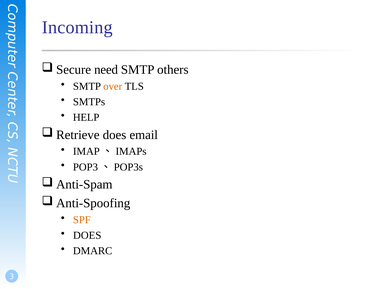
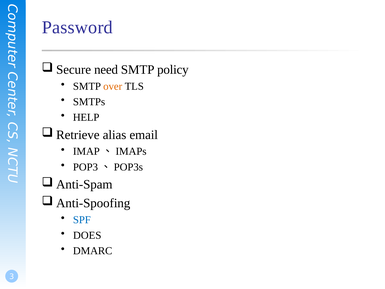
Incoming: Incoming -> Password (77, 27)
others: others -> policy (173, 70)
does: does -> alias (115, 135)
SPF colour: orange -> blue (82, 220)
